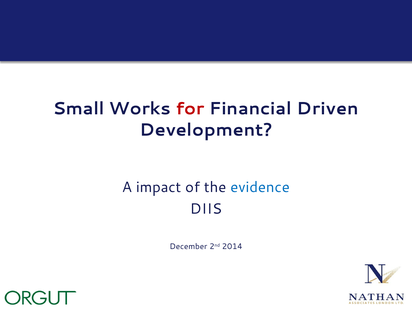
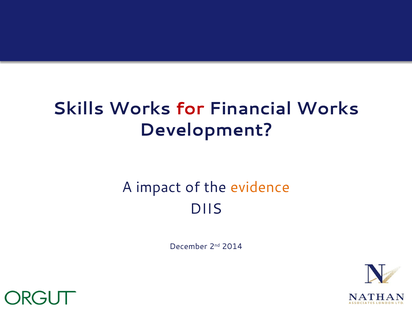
Small: Small -> Skills (78, 109)
Financial Driven: Driven -> Works (328, 109)
evidence colour: blue -> orange (260, 187)
